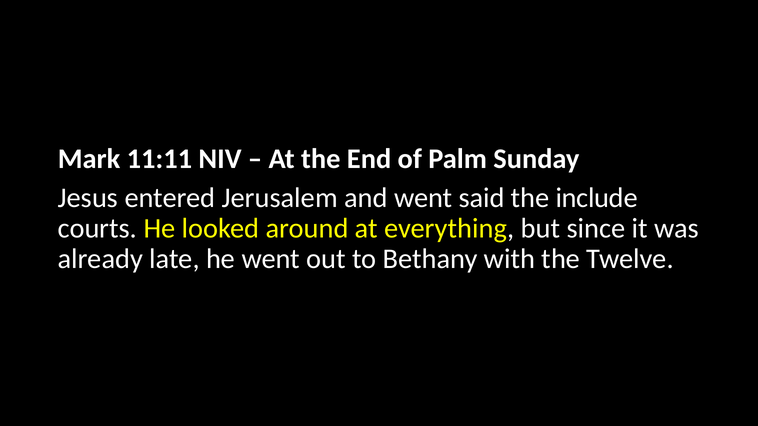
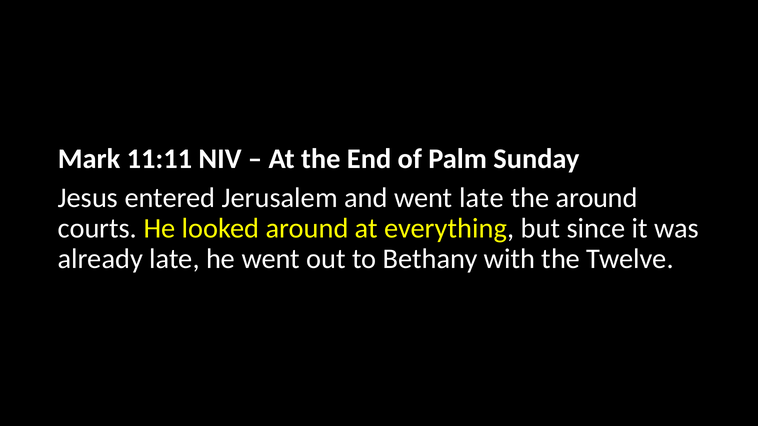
went said: said -> late (481, 198)
the include: include -> around (597, 198)
